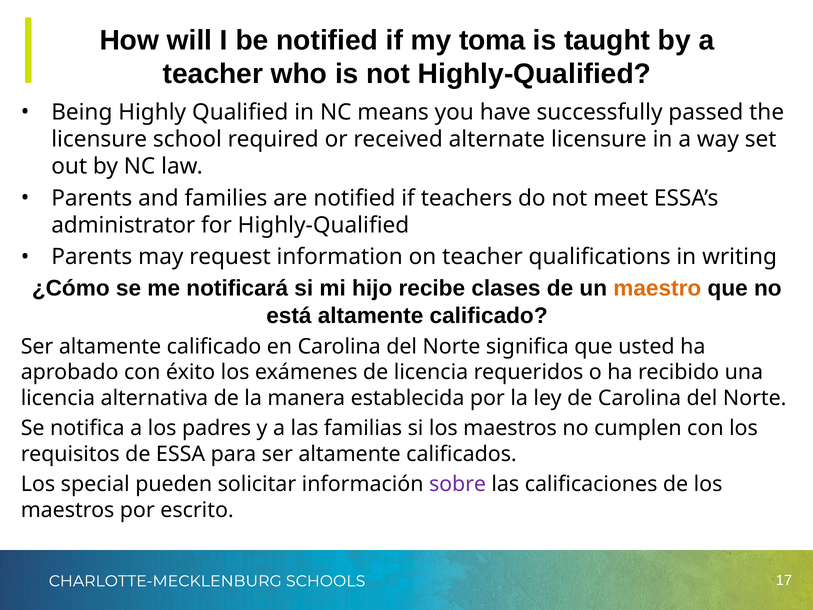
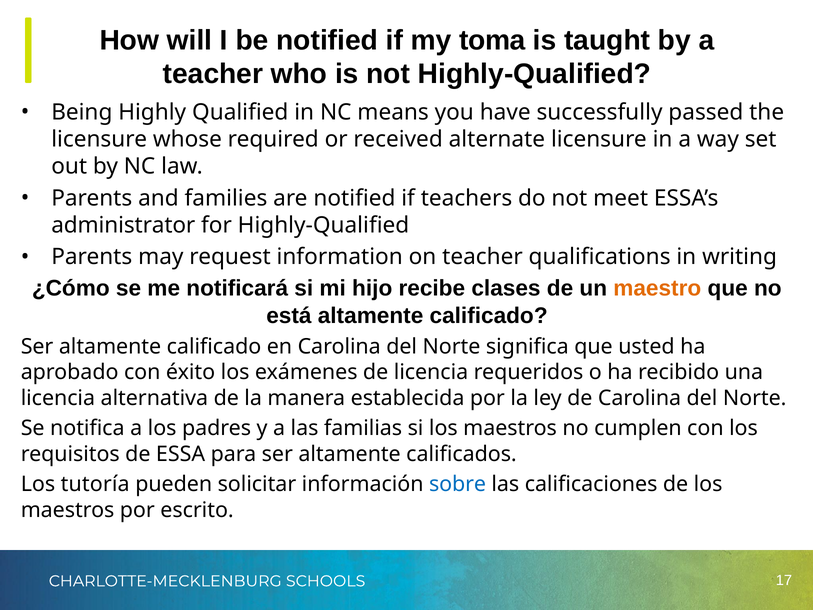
school: school -> whose (187, 139)
special: special -> tutoría (95, 484)
sobre colour: purple -> blue (458, 484)
